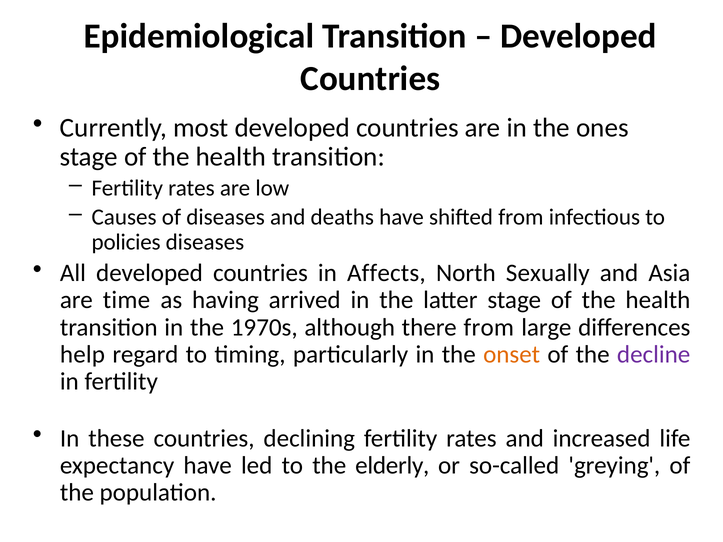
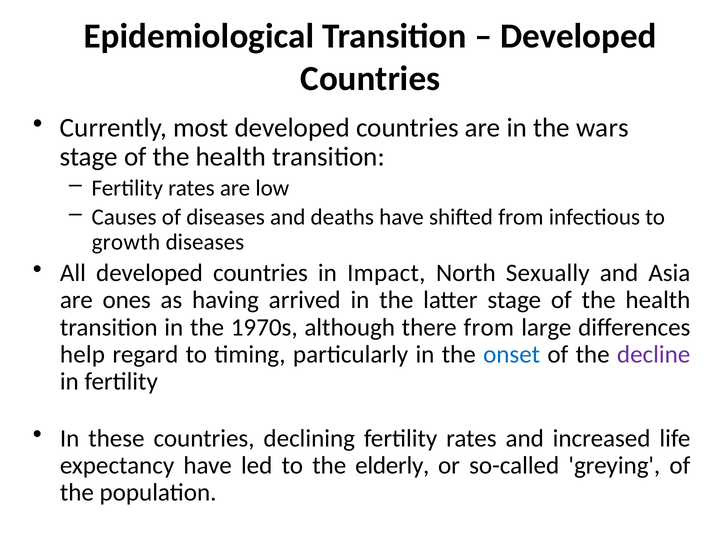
ones: ones -> wars (602, 128)
policies: policies -> growth (126, 242)
Affects: Affects -> Impact (386, 273)
time: time -> ones (127, 300)
onset colour: orange -> blue (512, 354)
